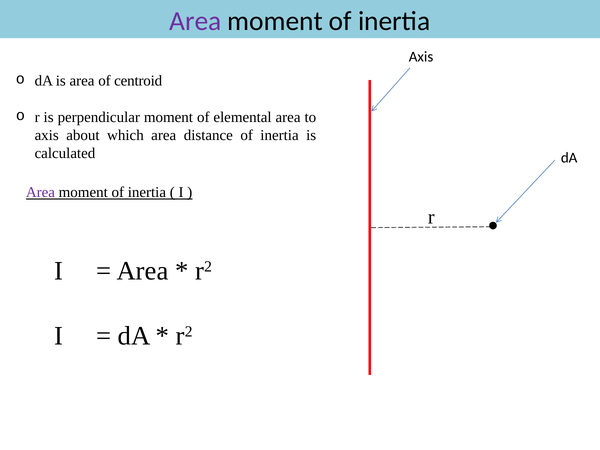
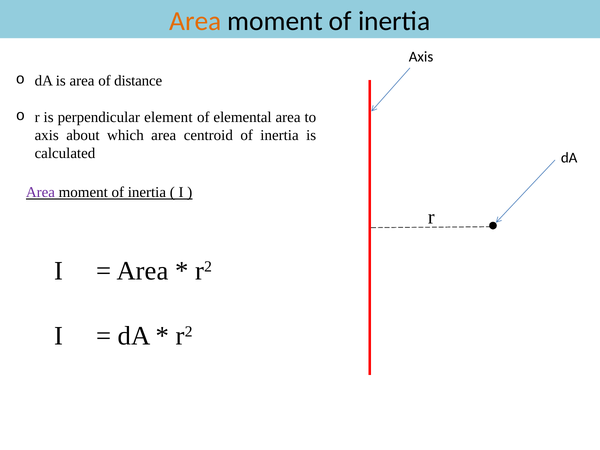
Area colour: purple -> orange (195, 21)
centroid: centroid -> distance (138, 81)
perpendicular moment: moment -> element (168, 117)
distance: distance -> centroid (208, 135)
